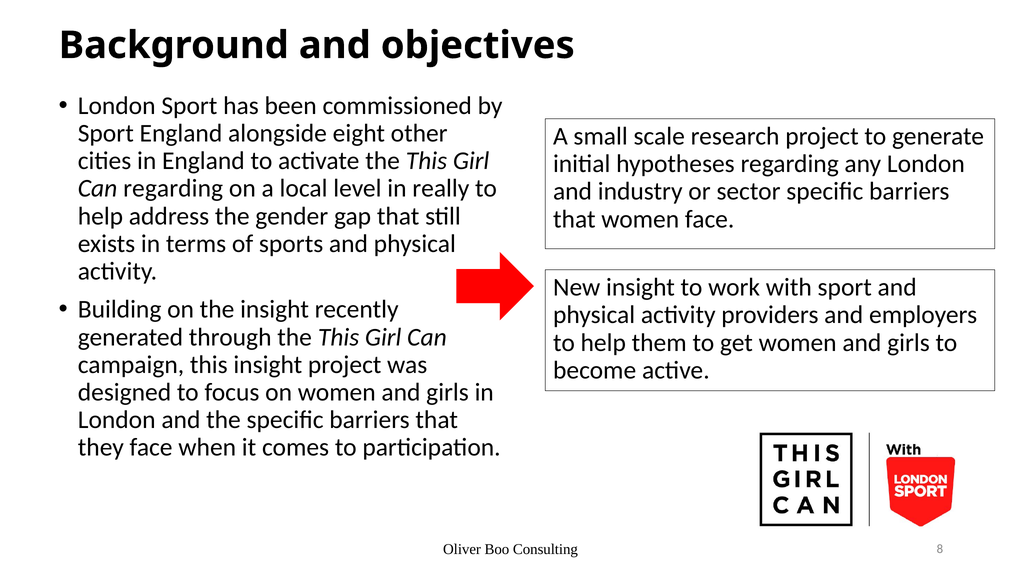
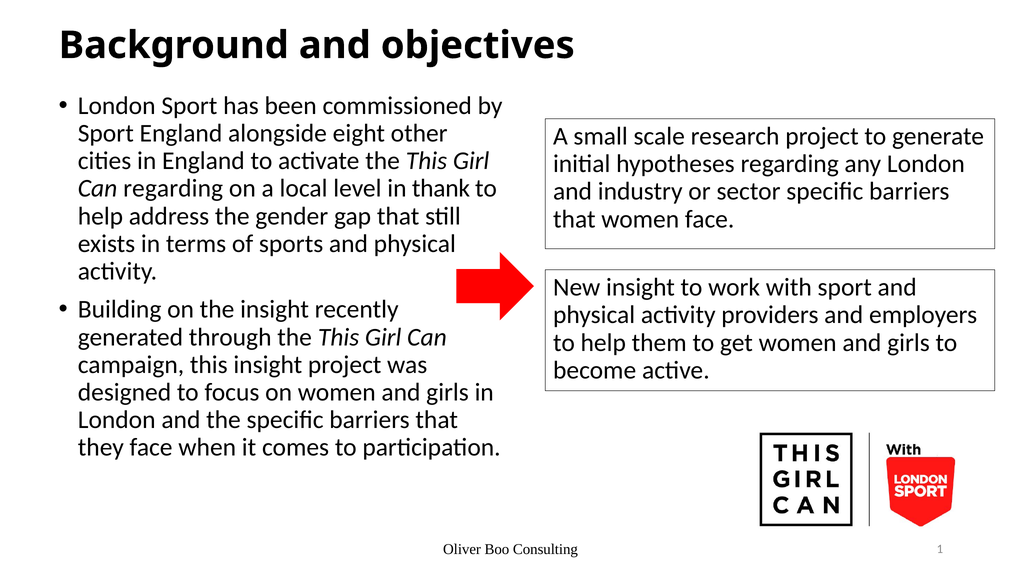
really: really -> thank (441, 188)
8: 8 -> 1 (940, 548)
